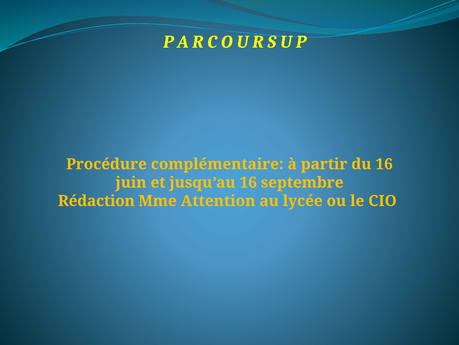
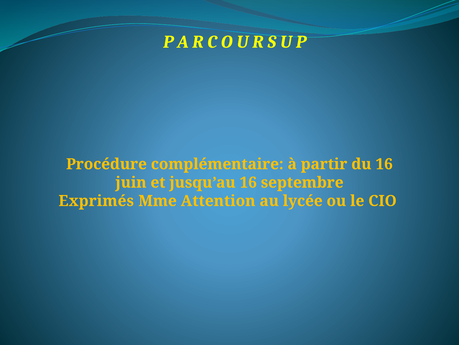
Rédaction: Rédaction -> Exprimés (96, 201)
